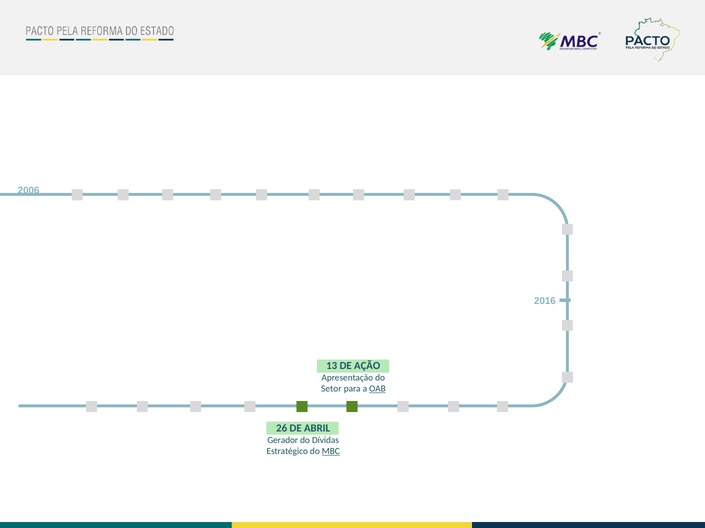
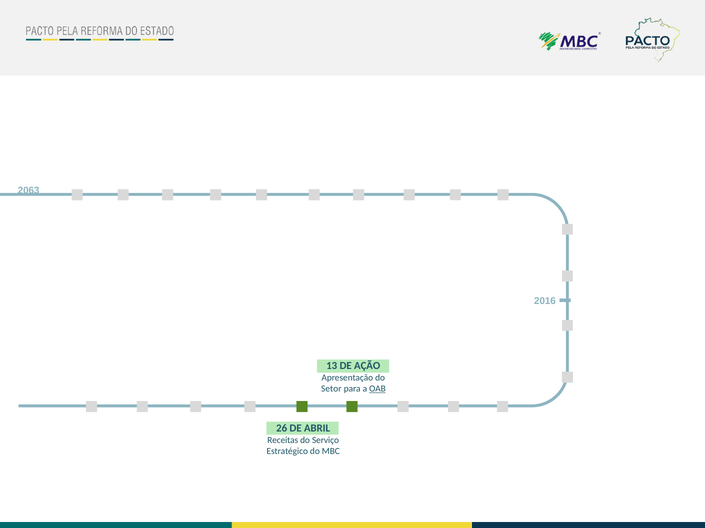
2006: 2006 -> 2063 (29, 191)
Gerador: Gerador -> Receitas (283, 441)
Dívidas: Dívidas -> Serviço (325, 441)
MBC underline: present -> none (331, 452)
